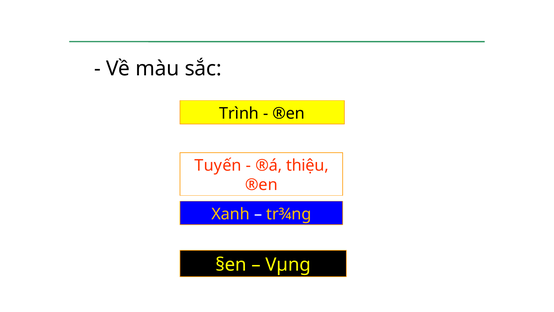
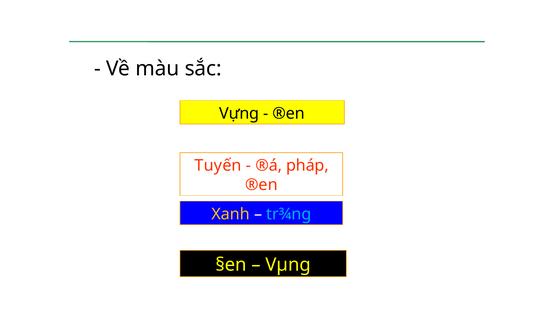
Trình: Trình -> Vựng (239, 113)
thiệu: thiệu -> pháp (307, 165)
tr¾ng colour: yellow -> light blue (289, 214)
